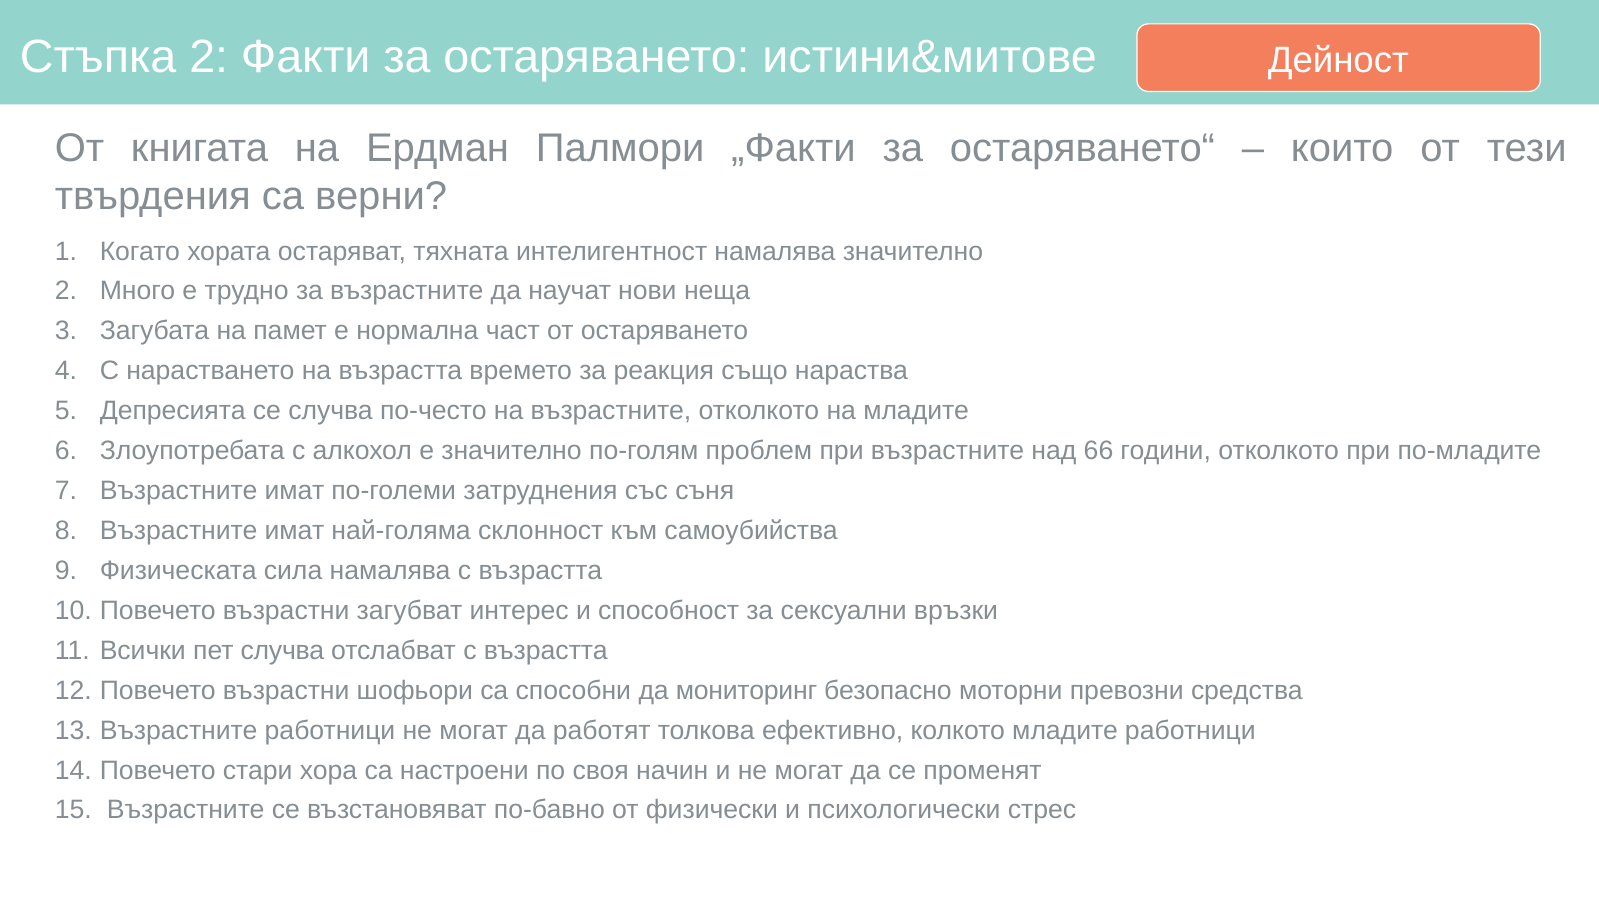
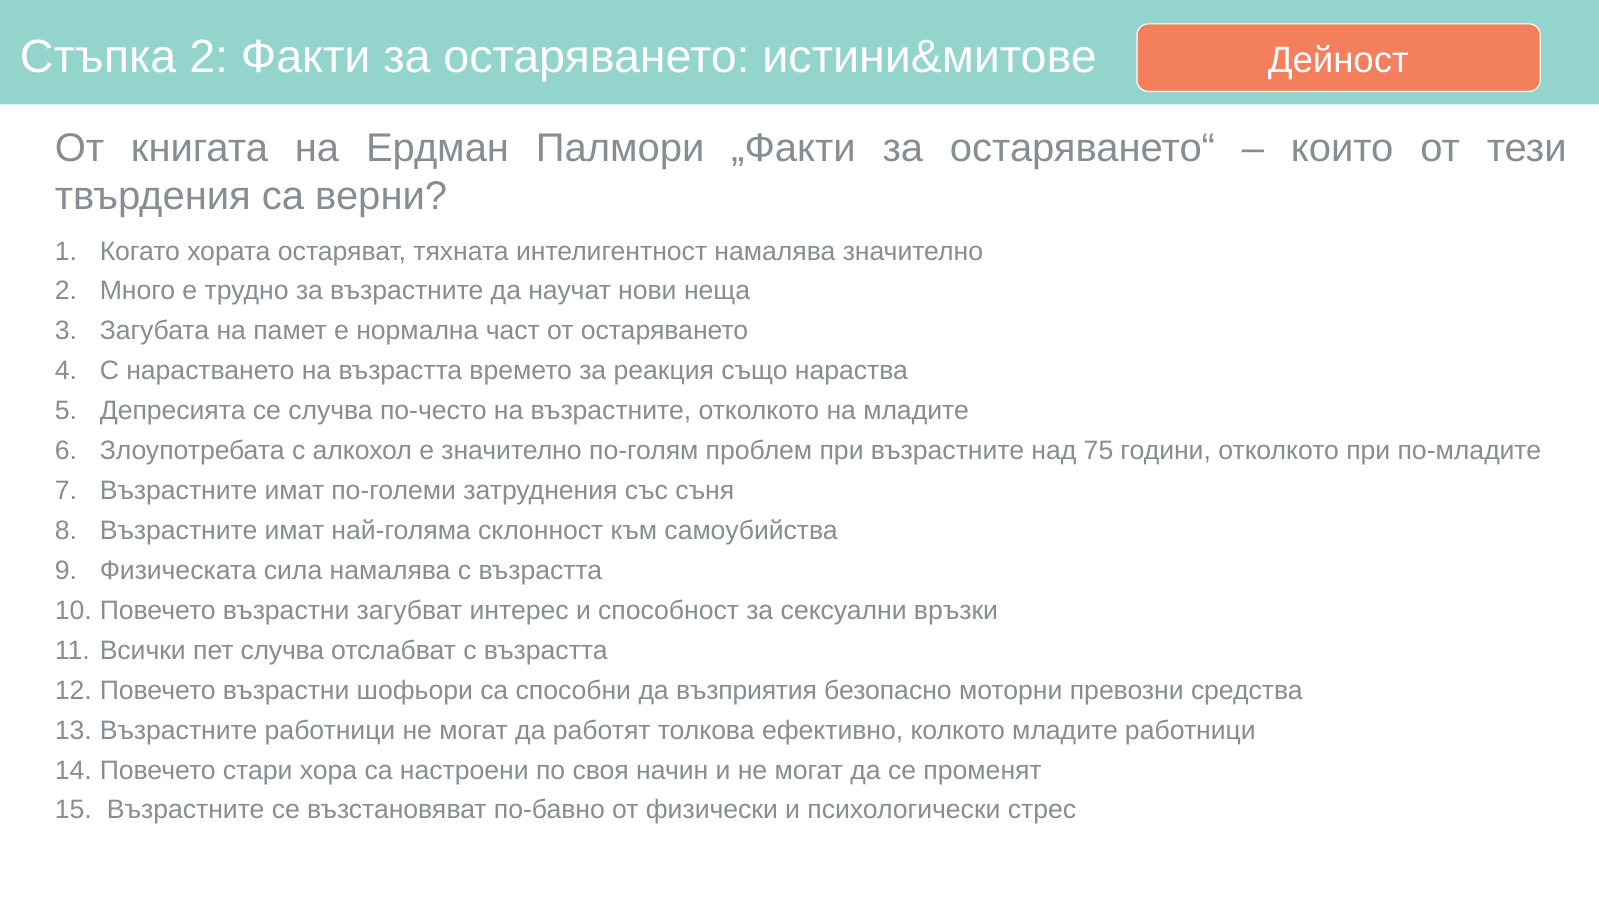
66: 66 -> 75 (1099, 451)
мониторинг: мониторинг -> възприятия (747, 691)
